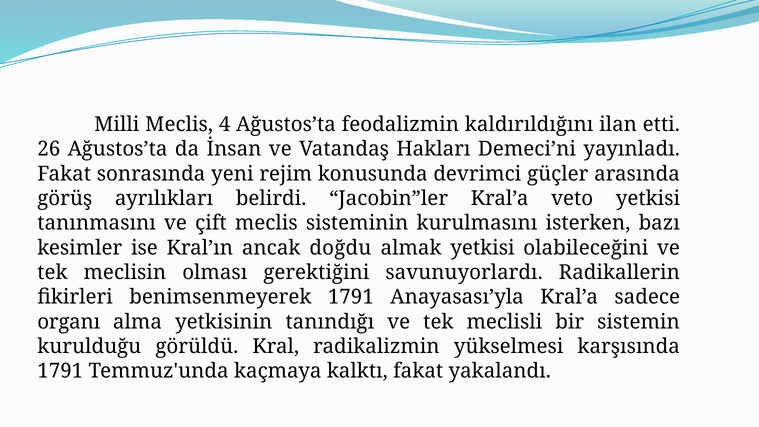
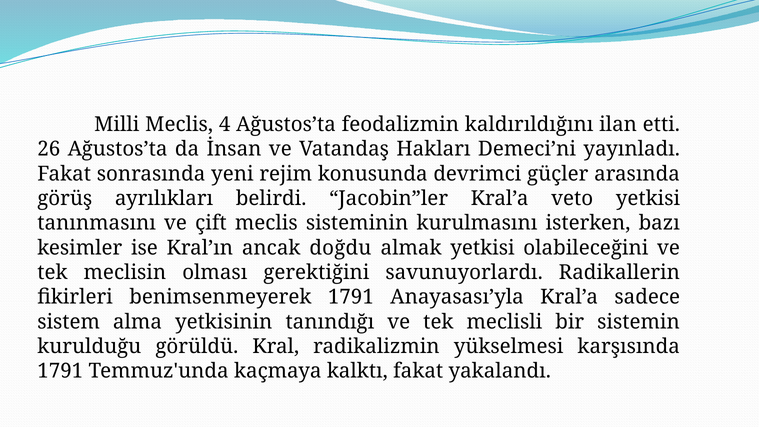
organı: organı -> sistem (69, 322)
